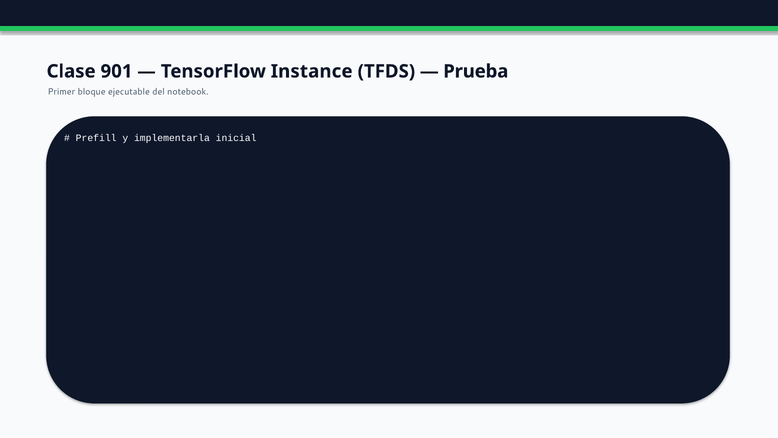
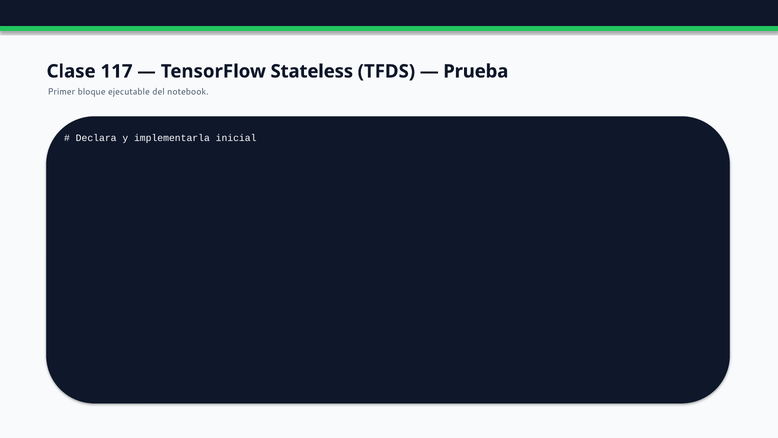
901: 901 -> 117 (117, 71)
Instance: Instance -> Stateless (312, 71)
Prefill: Prefill -> Declara (96, 138)
